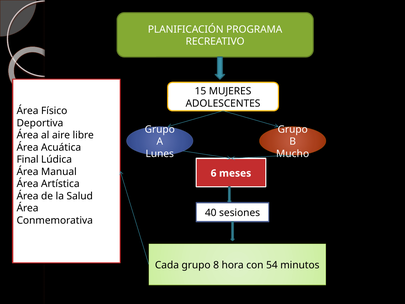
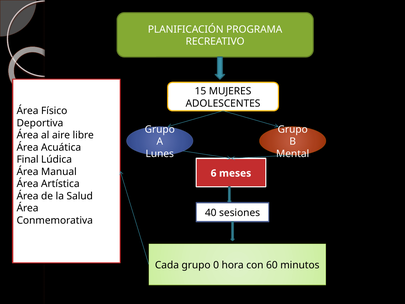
Mucho: Mucho -> Mental (293, 154)
8: 8 -> 0 (216, 265)
54: 54 -> 60 (272, 265)
